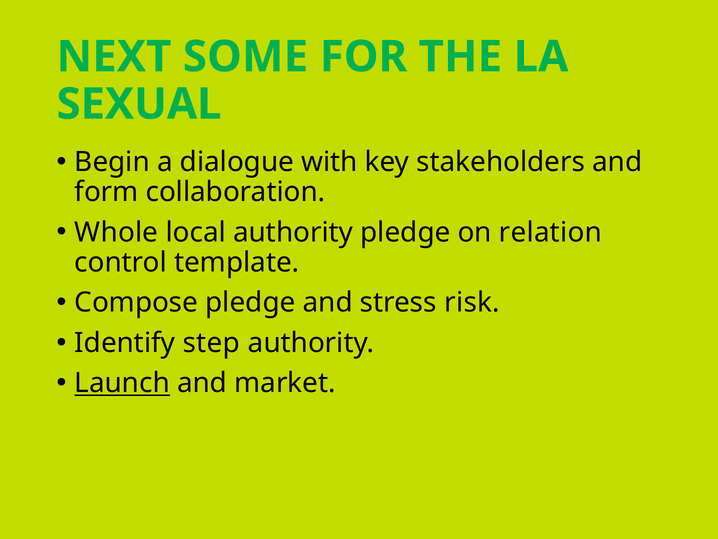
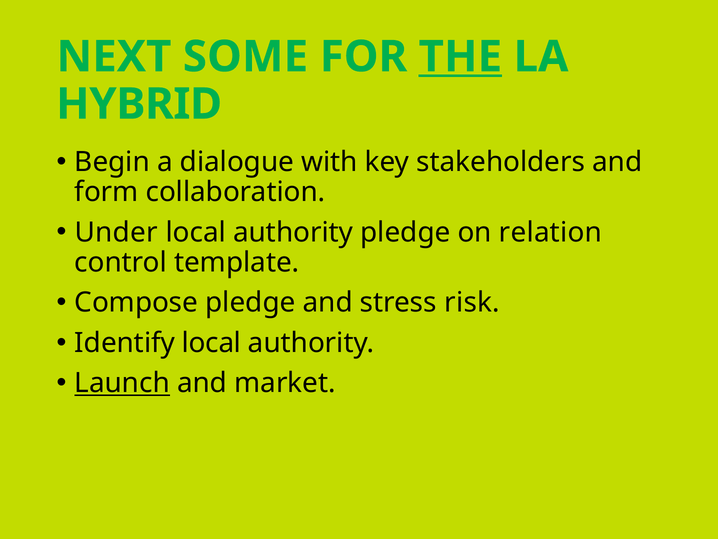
THE underline: none -> present (460, 57)
SEXUAL: SEXUAL -> HYBRID (139, 104)
Whole: Whole -> Under (116, 232)
Identify step: step -> local (212, 343)
